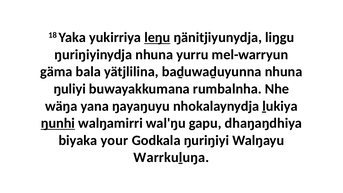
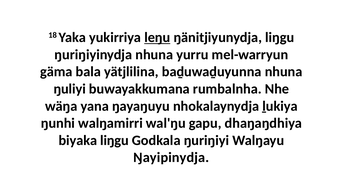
ŋunhi underline: present -> none (58, 123)
biyaka your: your -> liŋgu (115, 140)
Warrkuḻuŋa: Warrkuḻuŋa -> Ŋayipinydja (171, 157)
